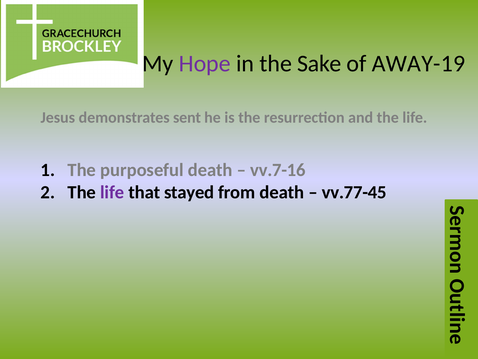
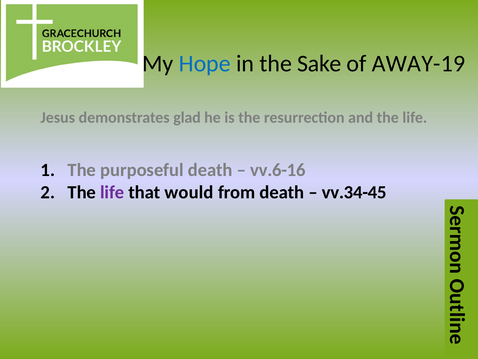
Hope colour: purple -> blue (205, 63)
sent: sent -> glad (187, 117)
vv.7-16: vv.7-16 -> vv.6-16 (278, 170)
stayed: stayed -> would (189, 192)
vv.77-45: vv.77-45 -> vv.34-45 (354, 192)
